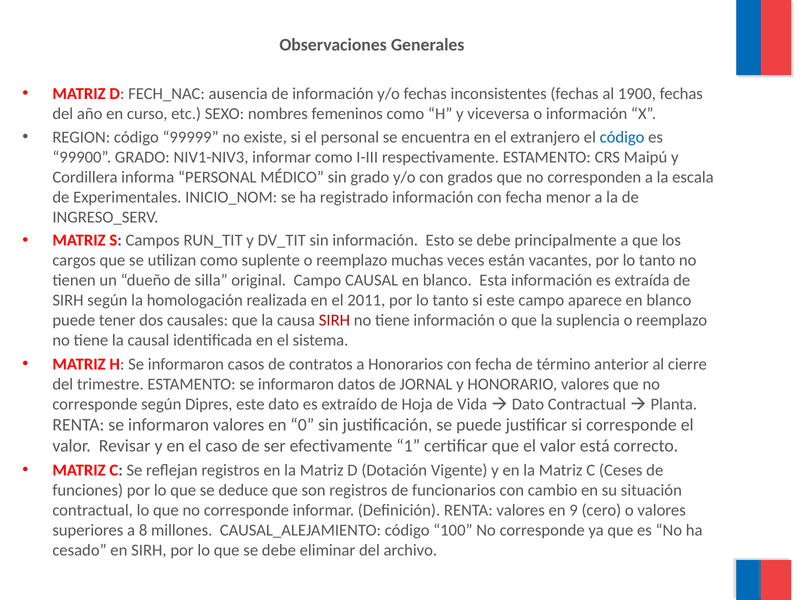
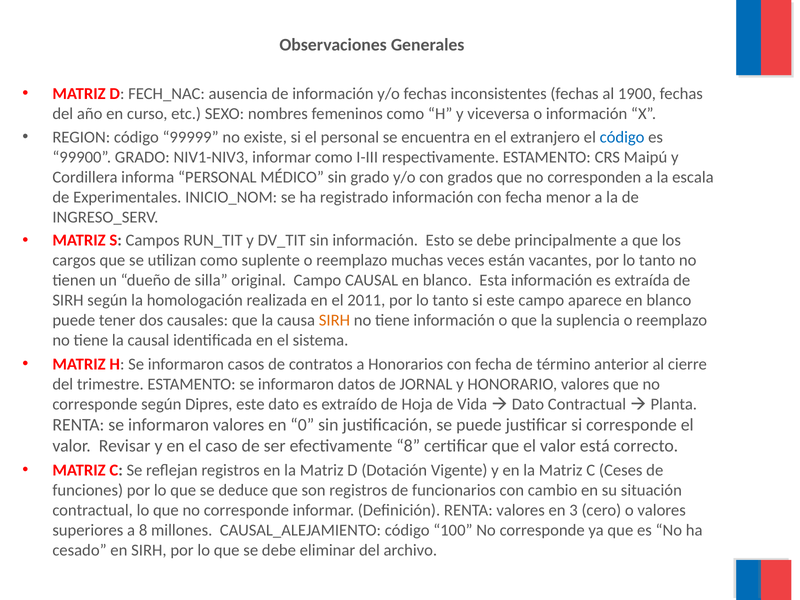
SIRH colour: red -> orange (334, 320)
efectivamente 1: 1 -> 8 (408, 446)
9: 9 -> 3 (574, 510)
